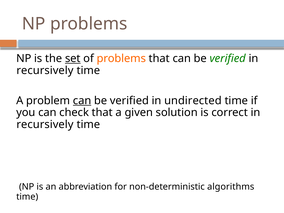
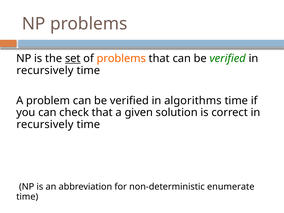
can underline: present -> none (82, 101)
undirected: undirected -> algorithms (193, 101)
algorithms: algorithms -> enumerate (231, 187)
